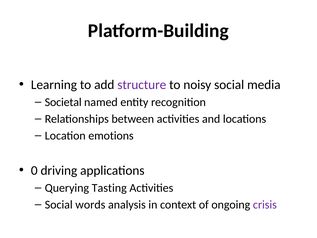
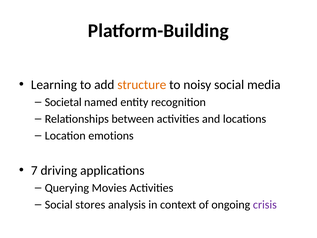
structure colour: purple -> orange (142, 85)
0: 0 -> 7 (34, 170)
Tasting: Tasting -> Movies (109, 188)
words: words -> stores (90, 204)
